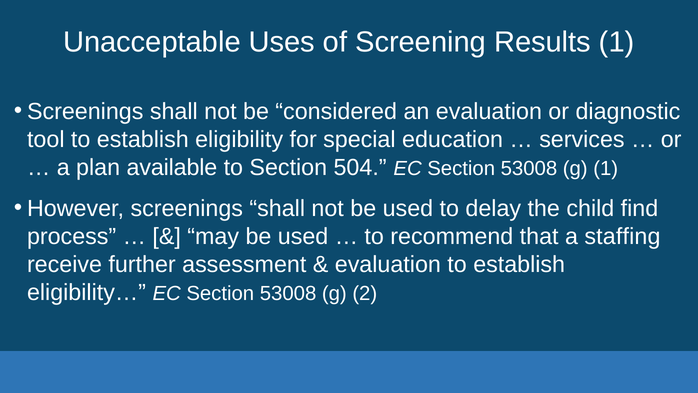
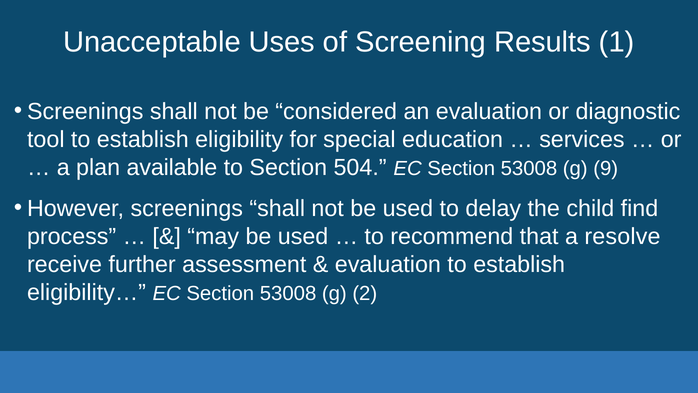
g 1: 1 -> 9 (606, 168)
staffing: staffing -> resolve (622, 236)
